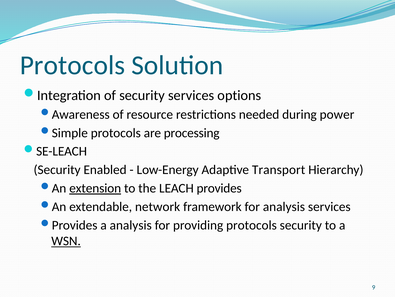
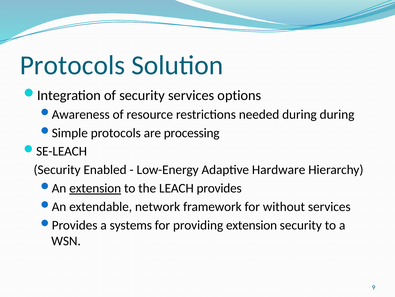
during power: power -> during (337, 114)
Transport: Transport -> Hardware (279, 169)
for analysis: analysis -> without (284, 206)
a analysis: analysis -> systems (131, 225)
providing protocols: protocols -> extension (252, 225)
WSN underline: present -> none (66, 241)
